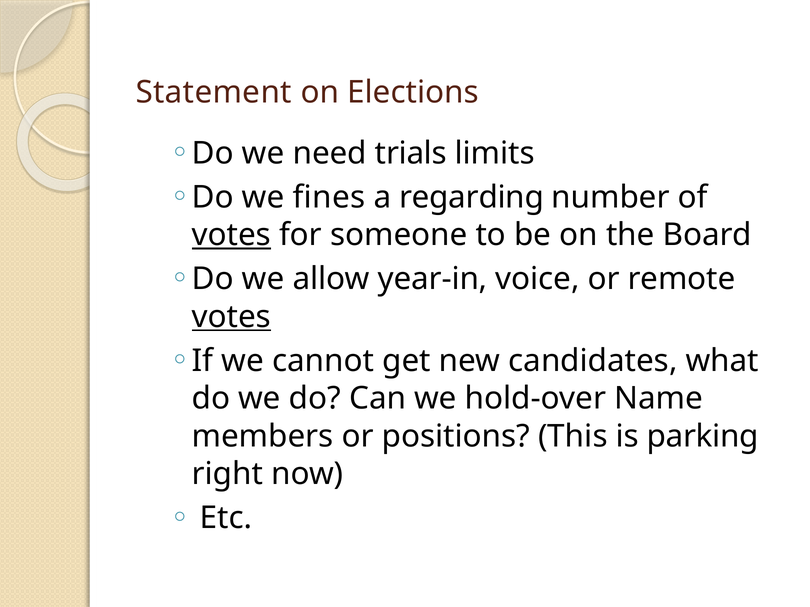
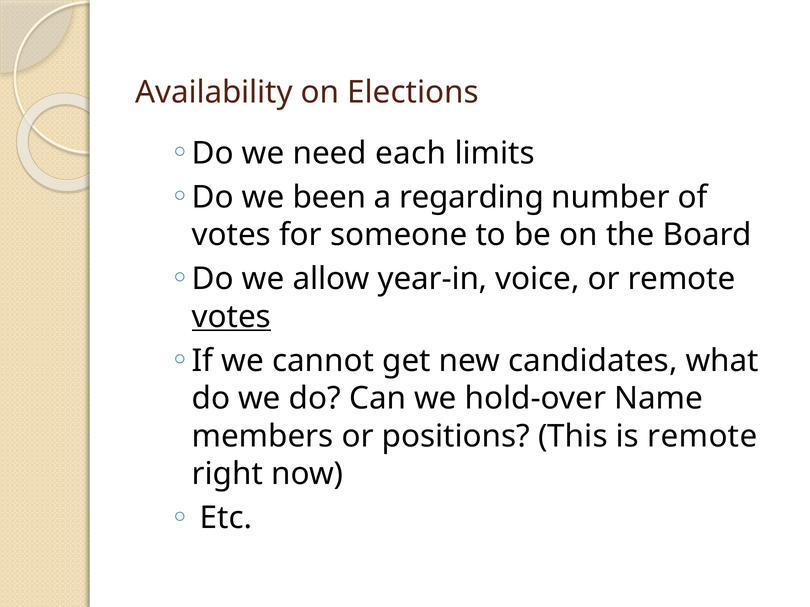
Statement: Statement -> Availability (214, 93)
trials: trials -> each (411, 153)
fines: fines -> been (329, 197)
votes underline: present -> none (231, 235)
is parking: parking -> remote (702, 437)
